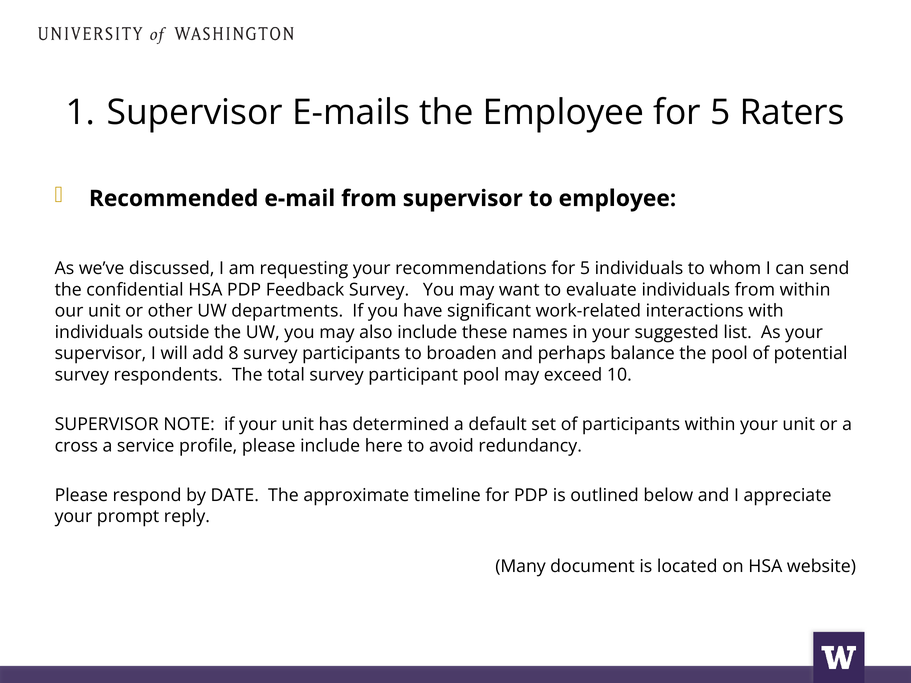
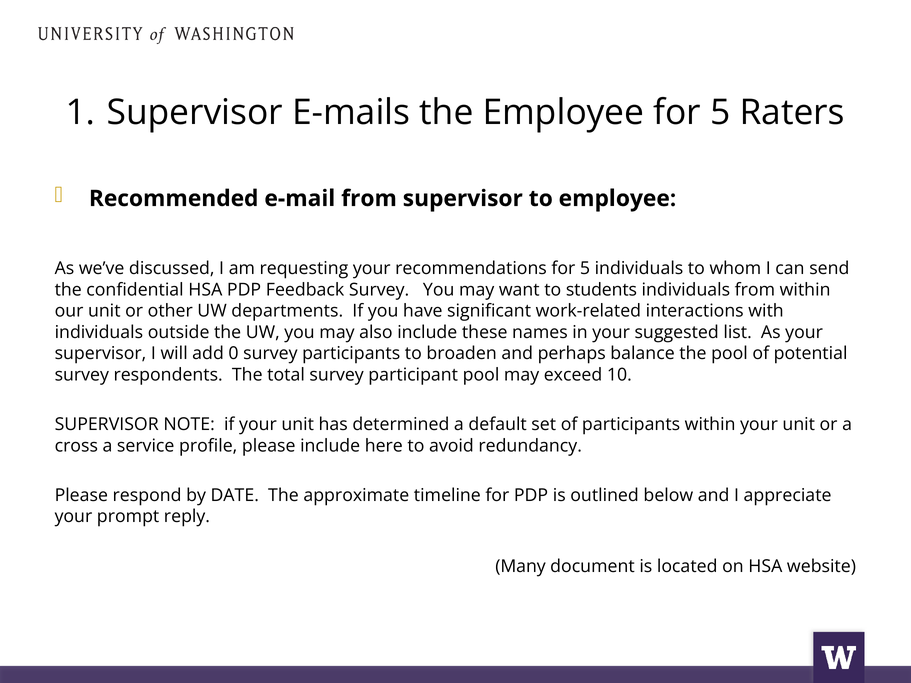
evaluate: evaluate -> students (601, 290)
8: 8 -> 0 (234, 354)
